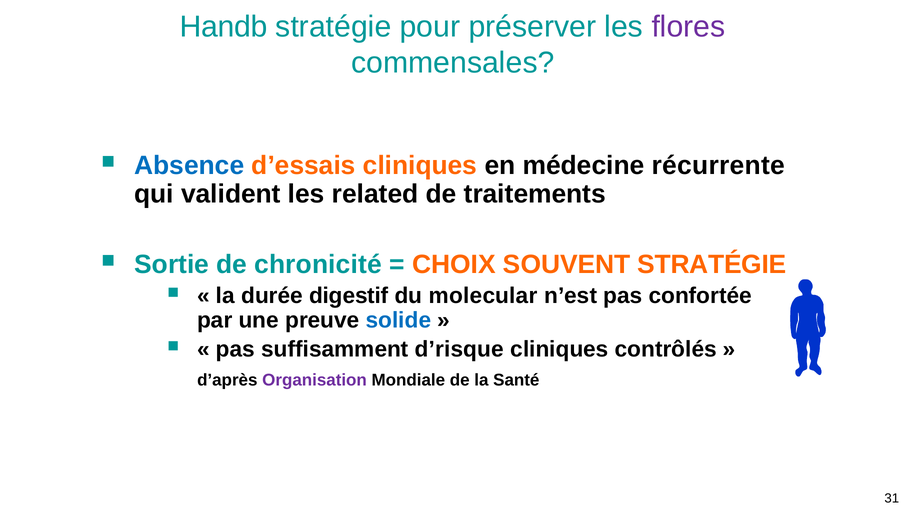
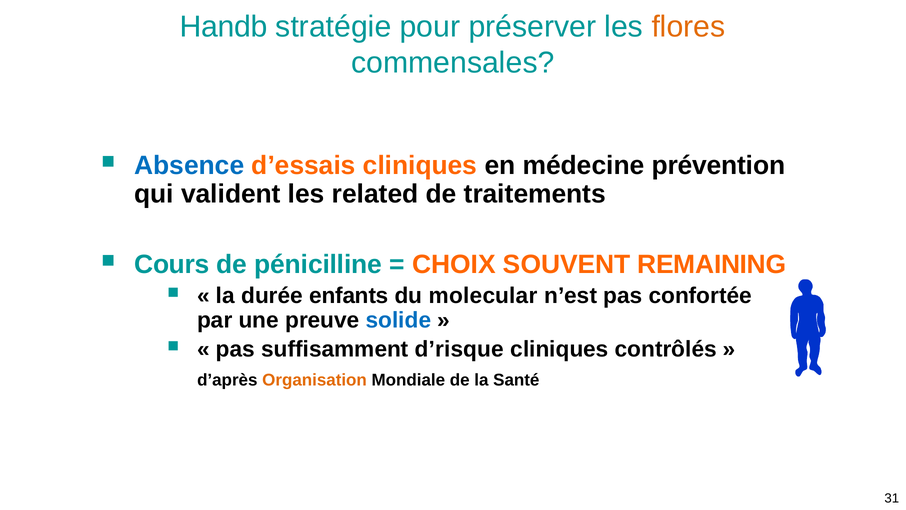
flores colour: purple -> orange (688, 27)
récurrente: récurrente -> prévention (718, 165)
Sortie: Sortie -> Cours (172, 264)
chronicité: chronicité -> pénicilline (318, 264)
SOUVENT STRATÉGIE: STRATÉGIE -> REMAINING (712, 264)
digestif: digestif -> enfants (349, 295)
Organisation colour: purple -> orange (315, 380)
